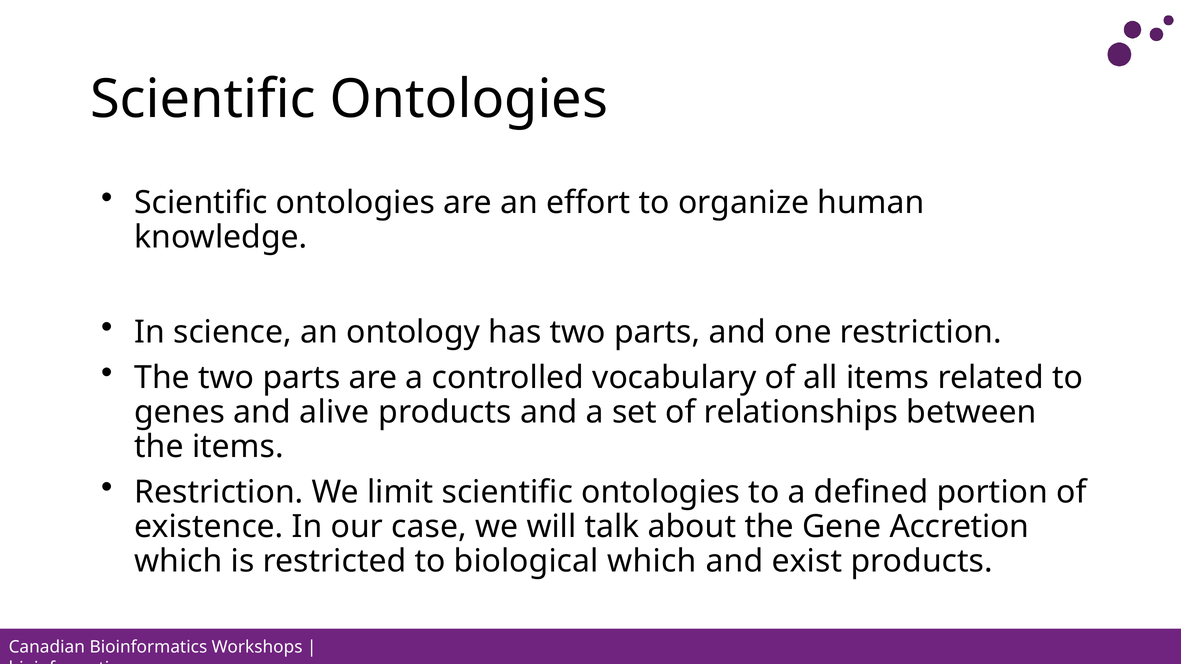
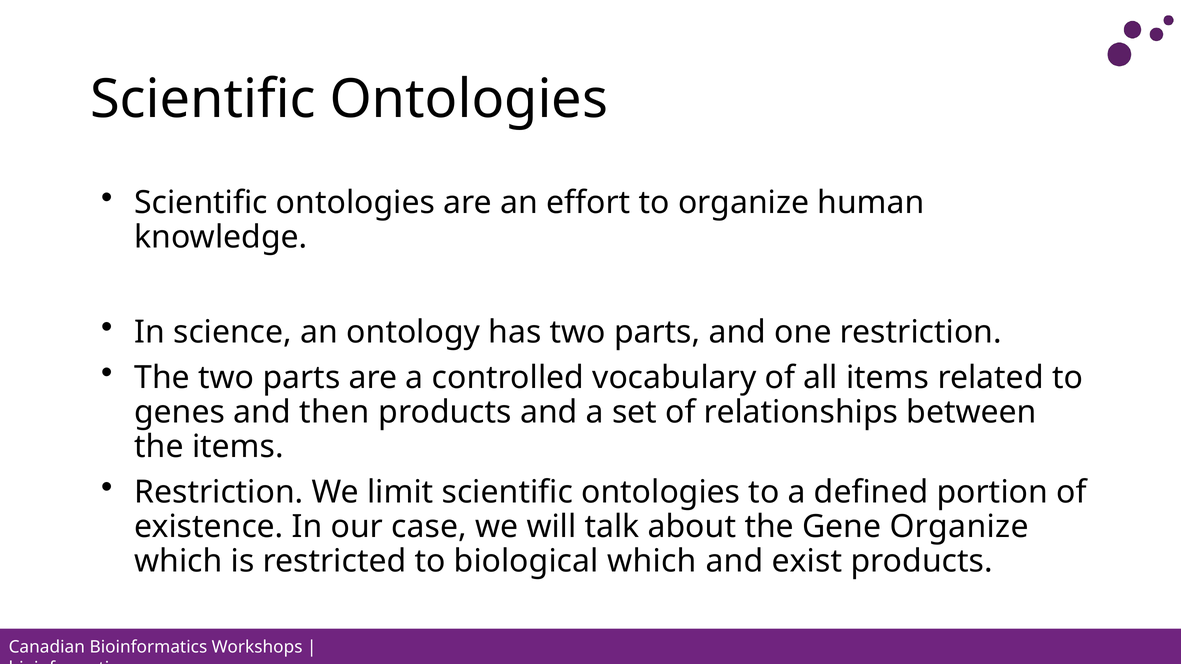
alive: alive -> then (334, 412)
Gene Accretion: Accretion -> Organize (959, 527)
